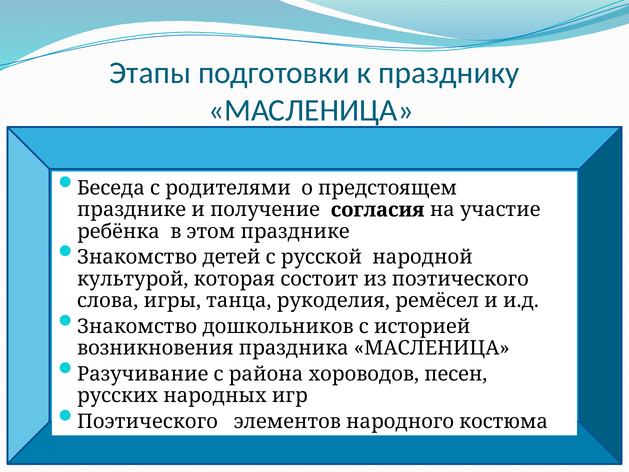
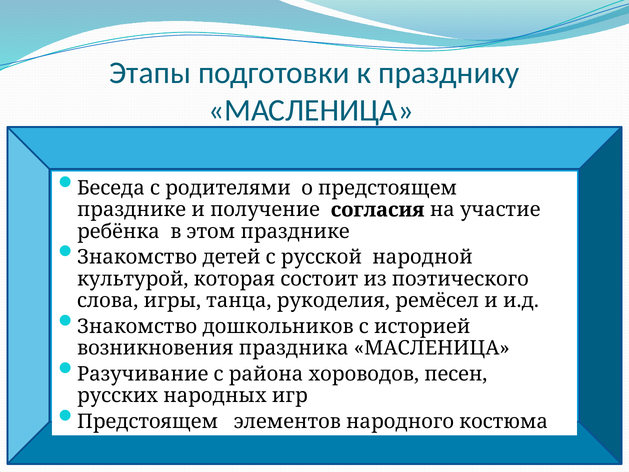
Поэтического: Поэтического -> Предстоящем (148, 421)
